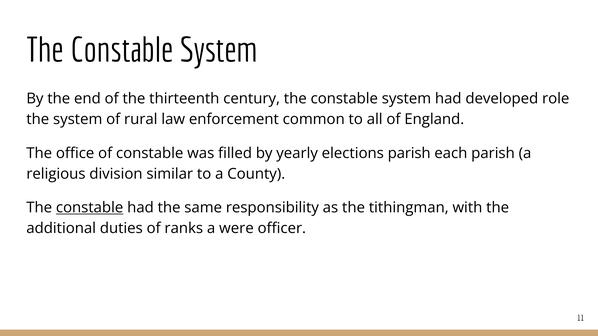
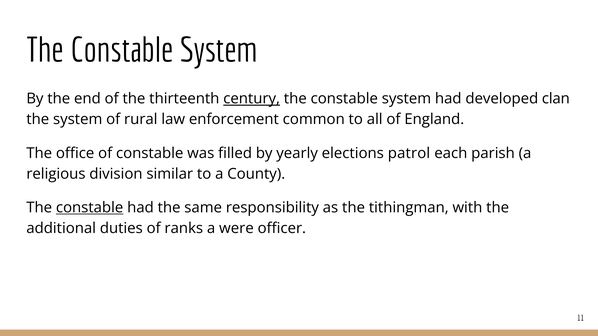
century underline: none -> present (252, 99)
role: role -> clan (556, 99)
elections parish: parish -> patrol (409, 153)
